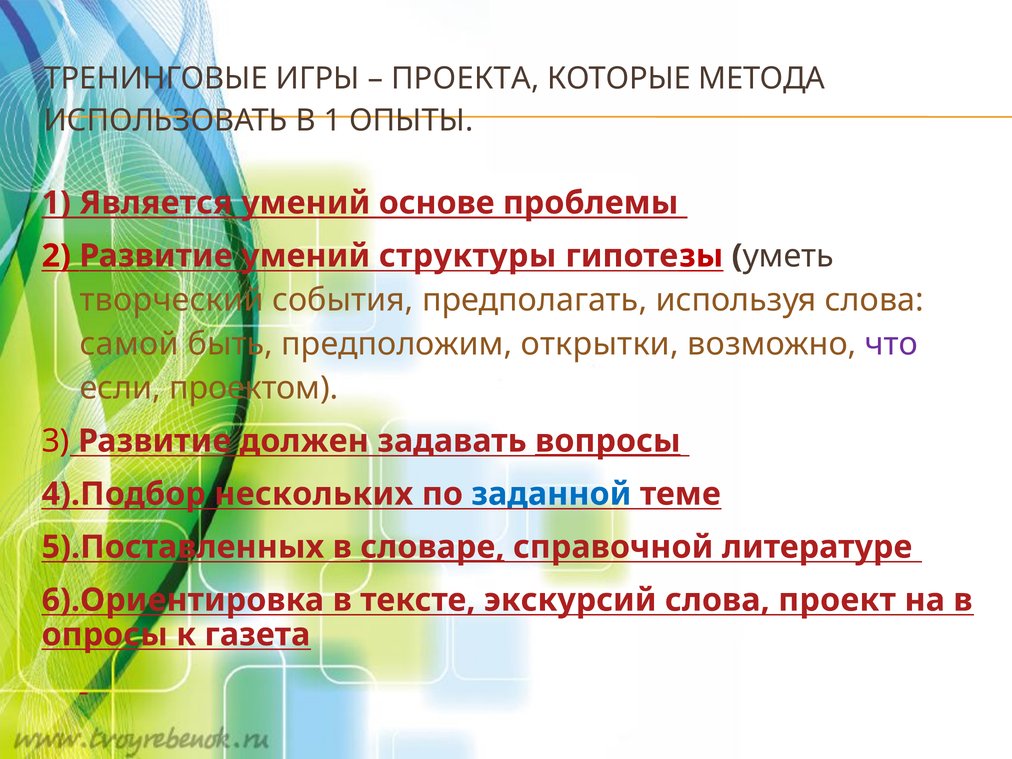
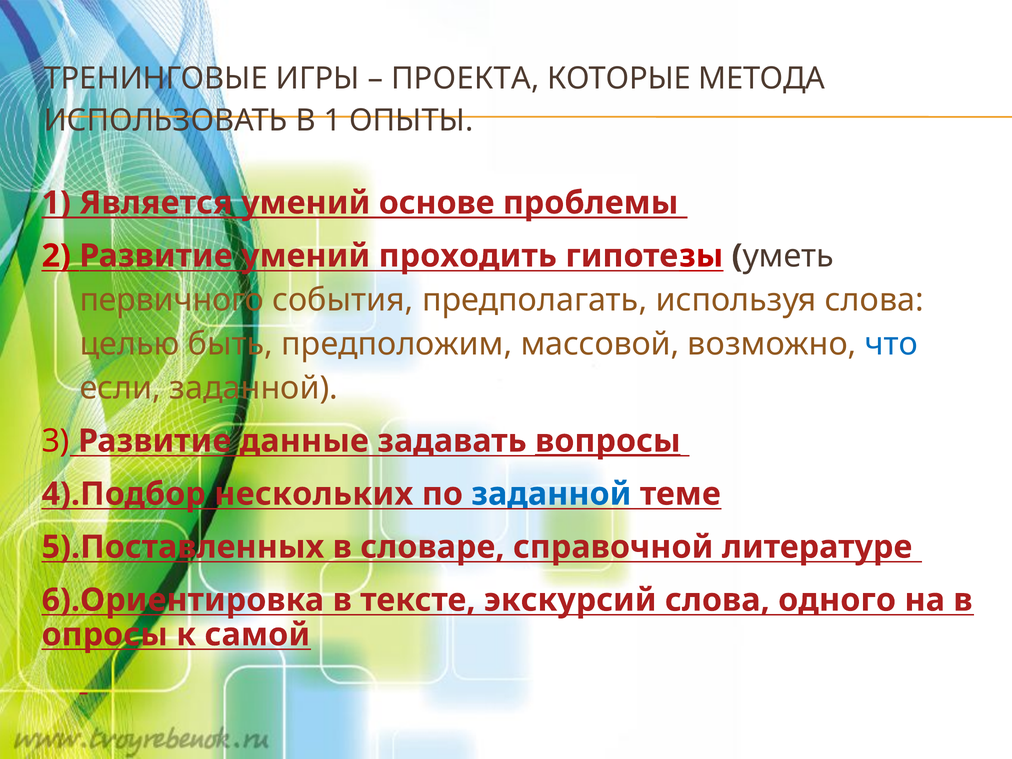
структуры: структуры -> проходить (468, 256)
творческий: творческий -> первичного (172, 300)
самой: самой -> целью (129, 344)
открытки: открытки -> массовой (600, 344)
что colour: purple -> blue (891, 344)
если проектом: проектом -> заданной (254, 388)
должен: должен -> данные (304, 441)
словаре underline: present -> none (432, 547)
проект: проект -> одного (837, 600)
газета: газета -> самой (257, 635)
